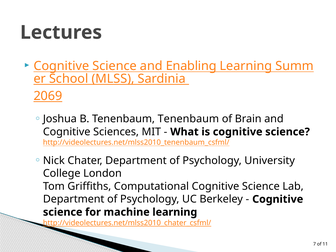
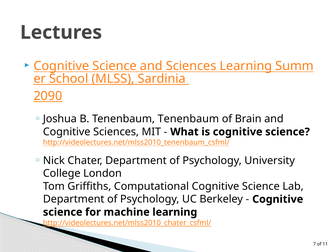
and Enabling: Enabling -> Sciences (191, 66)
2069: 2069 -> 2090 (48, 96)
